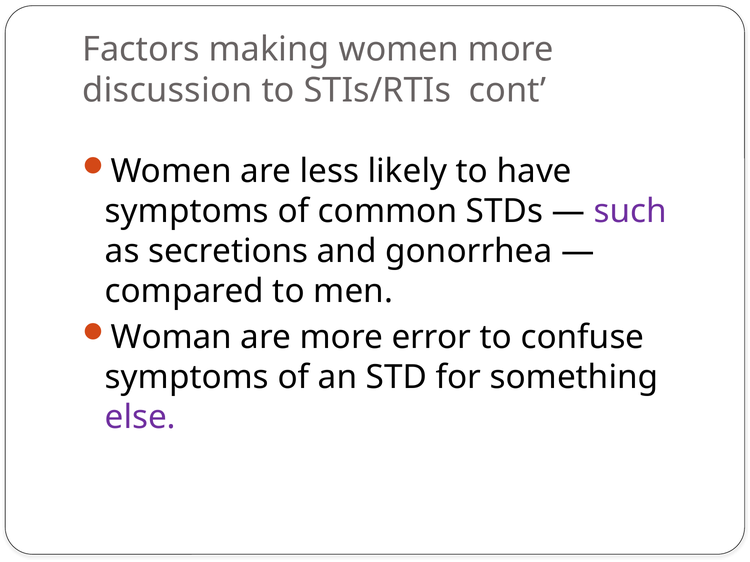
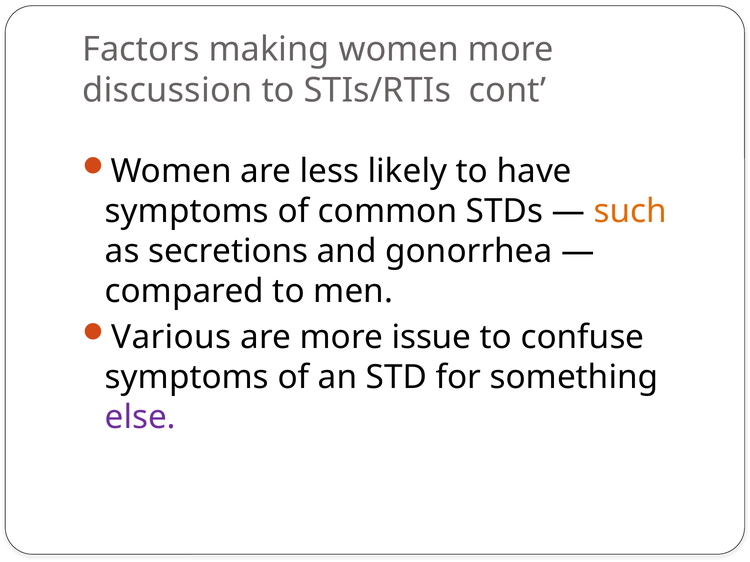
such colour: purple -> orange (630, 211)
Woman: Woman -> Various (171, 338)
error: error -> issue (431, 338)
